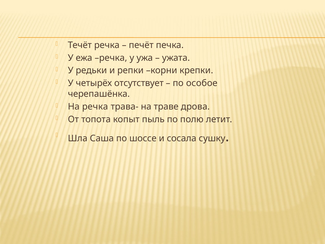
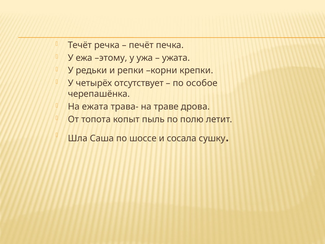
ежа речка: речка -> этому (111, 58)
На речка: речка -> ежата (95, 107)
